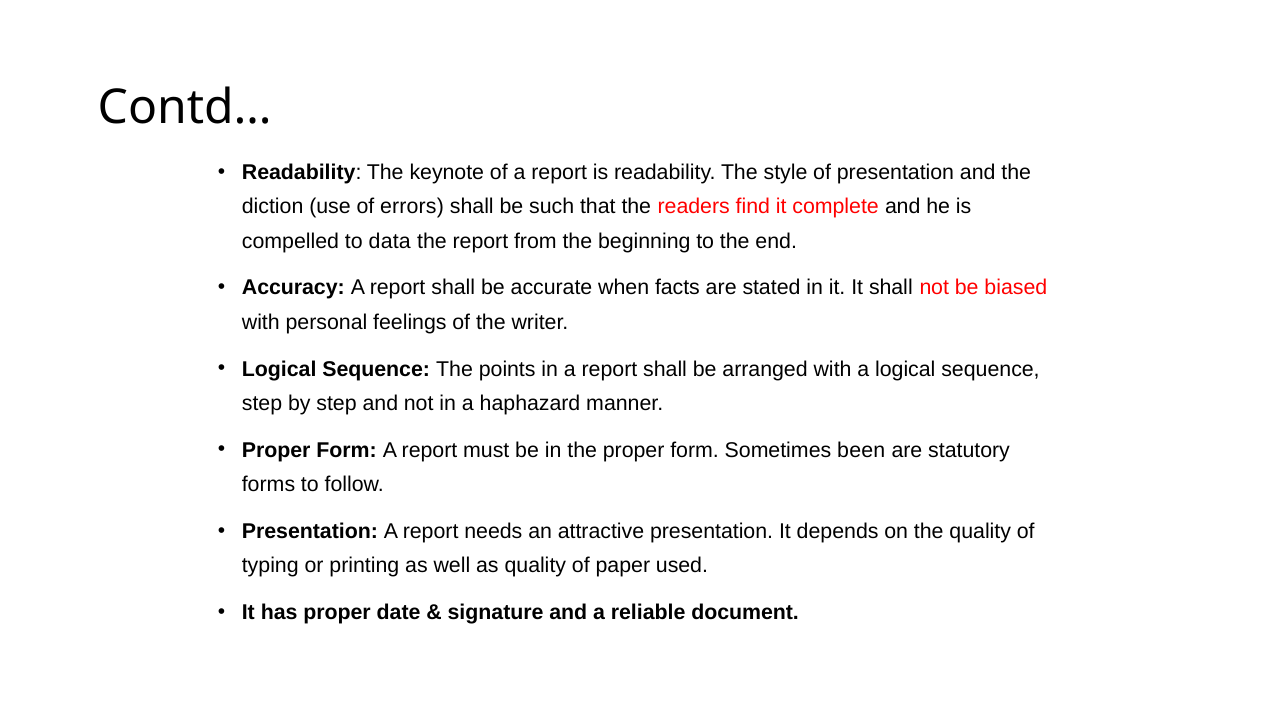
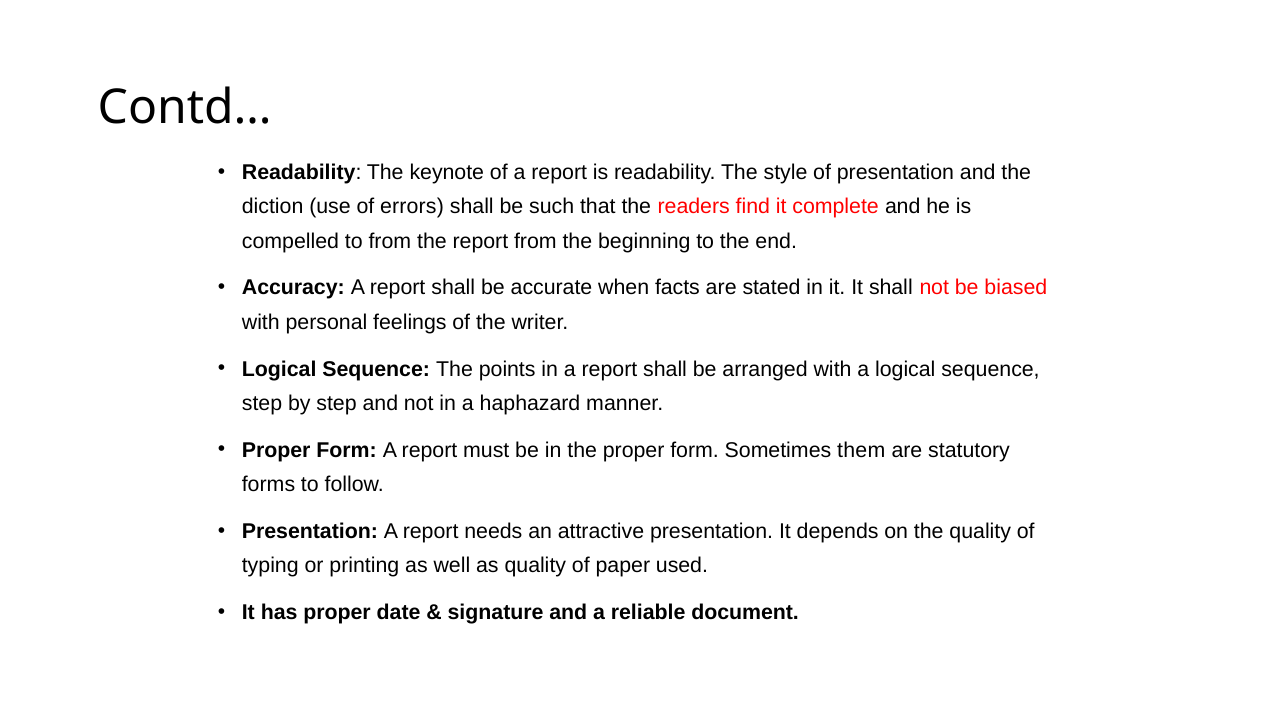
to data: data -> from (390, 241)
been: been -> them (861, 450)
